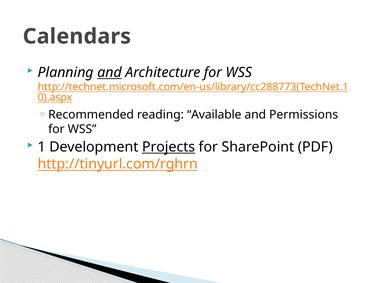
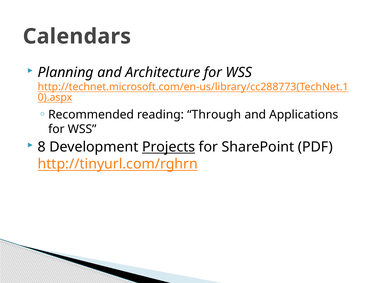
and underline: present -> none (110, 72)
Available: Available -> Through (214, 114)
Permissions: Permissions -> Applications (304, 114)
1: 1 -> 8 (42, 147)
